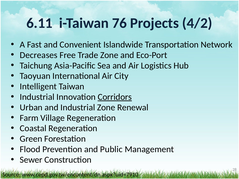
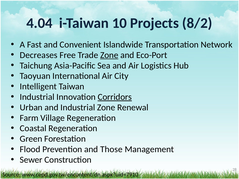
6.11: 6.11 -> 4.04 (39, 23)
76: 76 -> 10 (119, 23)
4/2: 4/2 -> 8/2 (197, 23)
Zone underline: none -> present (109, 55)
Public: Public -> Those (111, 149)
